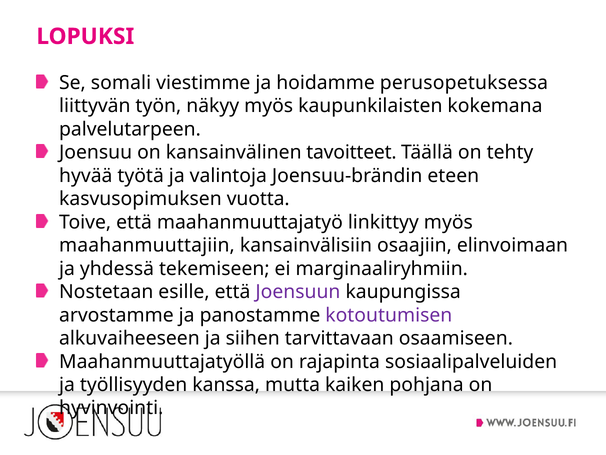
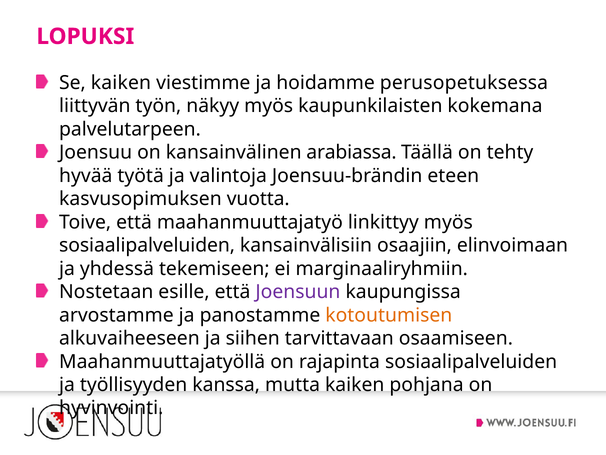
Se somali: somali -> kaiken (121, 83)
tavoitteet: tavoitteet -> arabiassa (351, 152)
maahanmuuttajiin: maahanmuuttajiin -> sosiaalipalveluiden (147, 245)
kotoutumisen colour: purple -> orange (389, 315)
